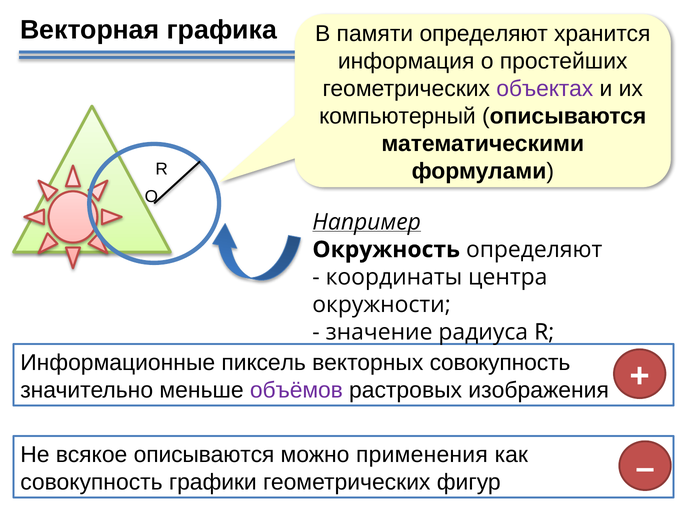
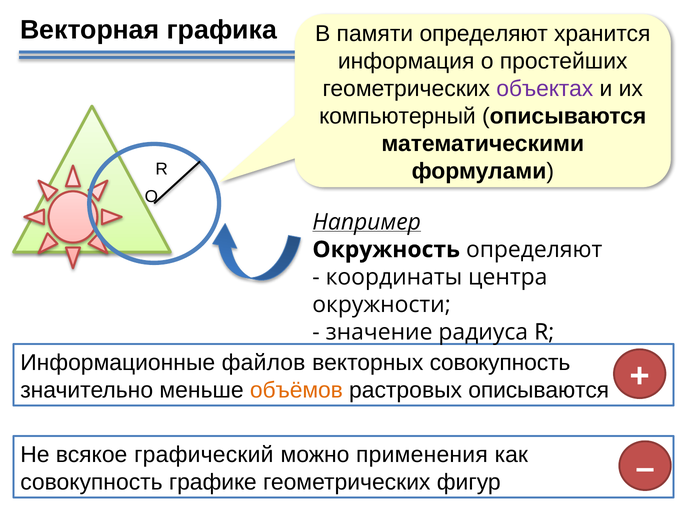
пиксель: пиксель -> файлов (264, 363)
объёмов colour: purple -> orange (296, 390)
растровых изображения: изображения -> описываются (539, 390)
всякое описываются: описываются -> графический (204, 455)
графики: графики -> графике (213, 482)
